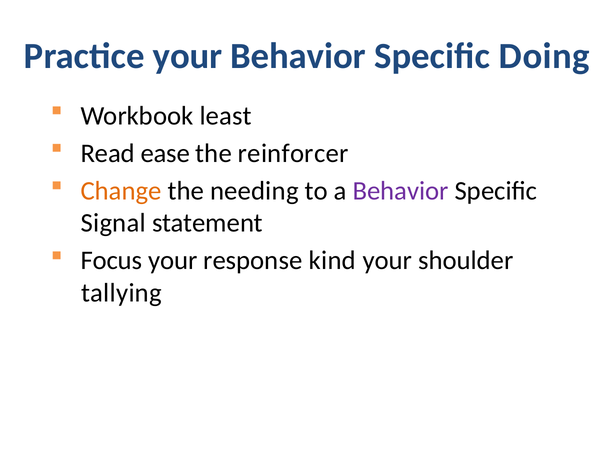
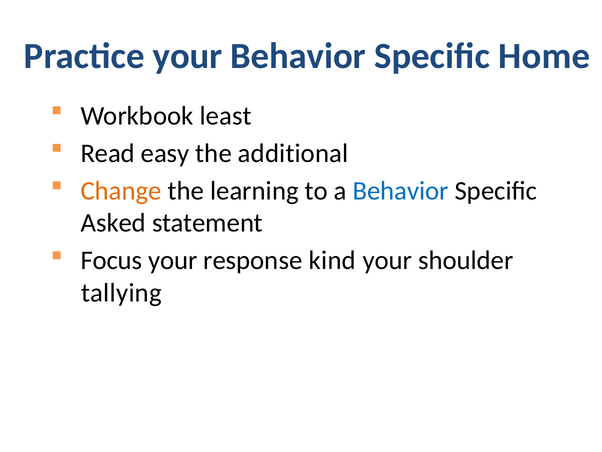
Doing: Doing -> Home (544, 56)
ease: ease -> easy (165, 153)
reinforcer: reinforcer -> additional (293, 153)
needing: needing -> learning (254, 191)
Behavior colour: purple -> blue (401, 191)
Signal: Signal -> Asked (113, 223)
